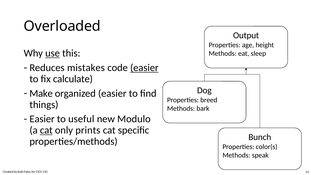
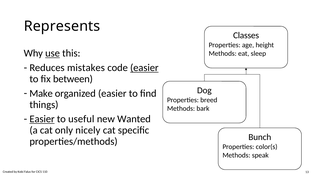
Overloaded: Overloaded -> Represents (62, 26)
Output: Output -> Classes (246, 35)
calculate: calculate -> between (73, 79)
Easier underline: none -> present (42, 119)
Modulo: Modulo -> Wanted (134, 119)
cat underline: present -> none (46, 130)
prints: prints -> nicely (88, 130)
